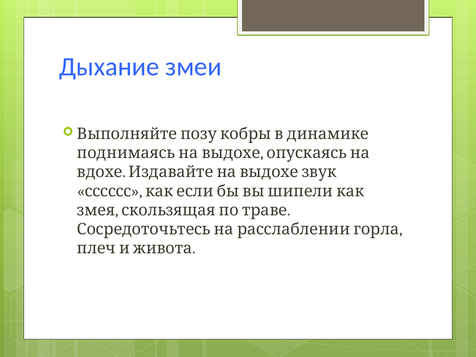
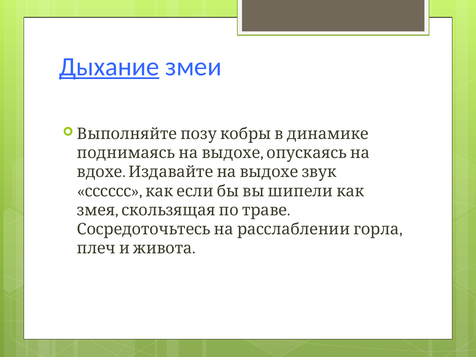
Дыхание underline: none -> present (109, 67)
